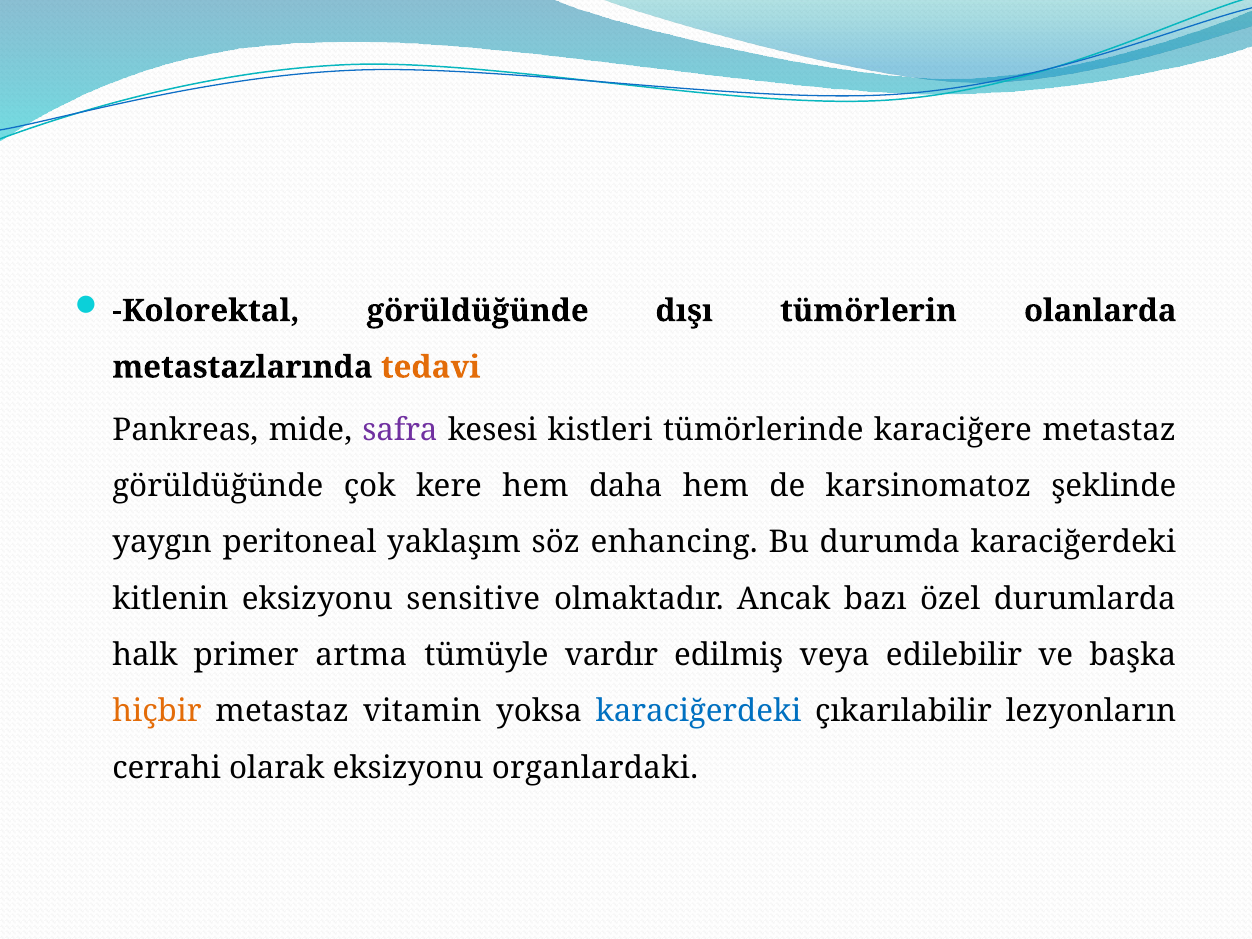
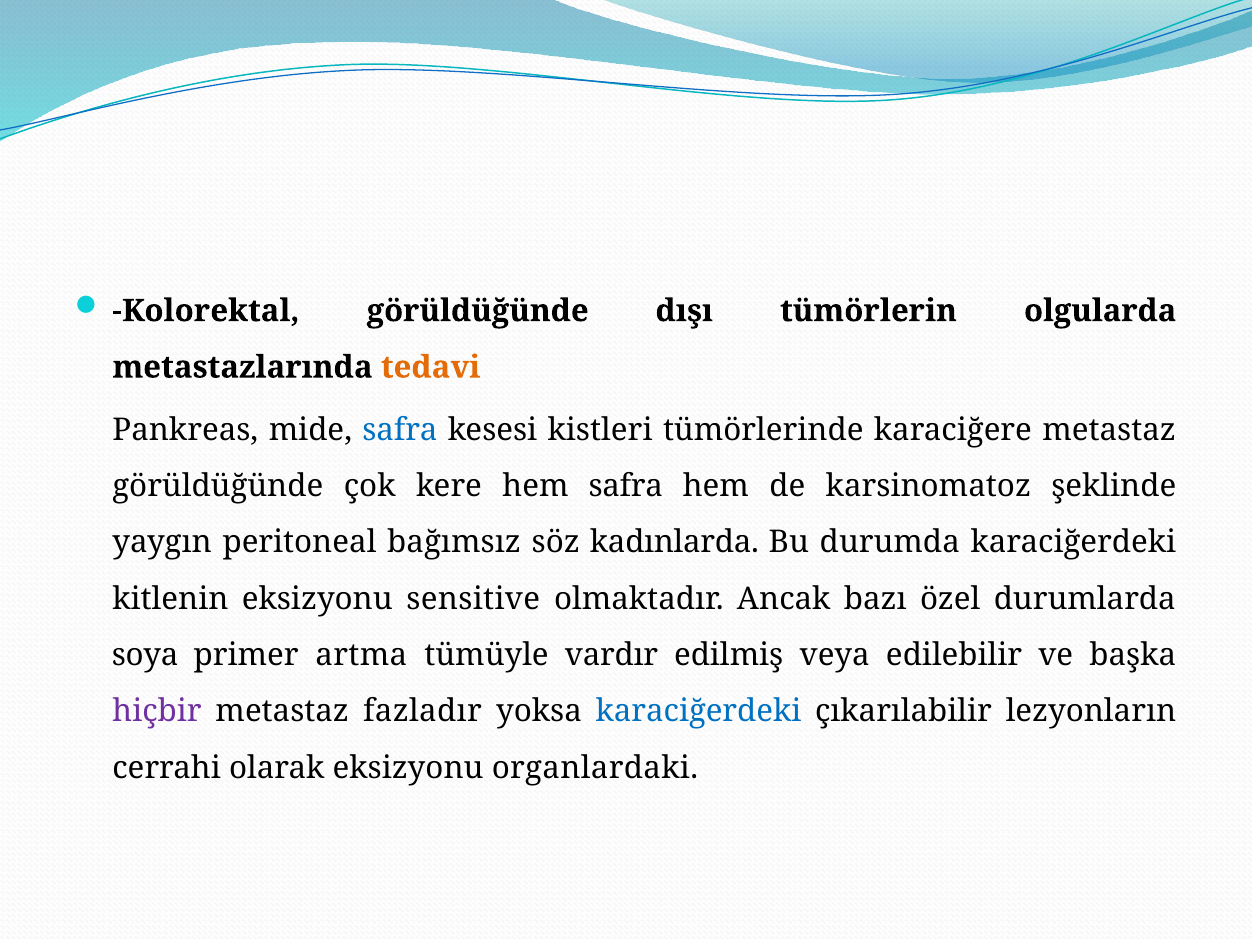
olanlarda: olanlarda -> olgularda (1100, 311)
safra colour: purple -> blue (400, 430)
hem daha: daha -> safra (626, 486)
yaklaşım: yaklaşım -> bağımsız (454, 543)
enhancing: enhancing -> kadınlarda (674, 543)
halk: halk -> soya (145, 655)
hiçbir colour: orange -> purple (157, 712)
vitamin: vitamin -> fazladır (422, 712)
